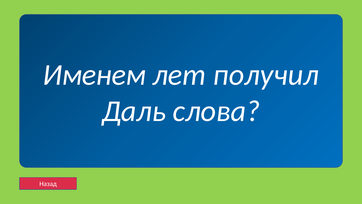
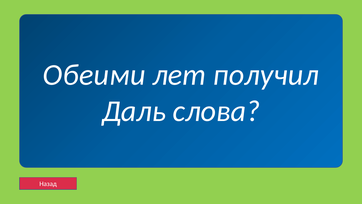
Именем: Именем -> Обеими (94, 75)
